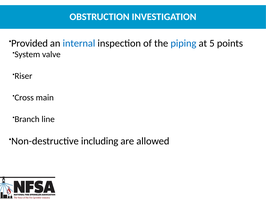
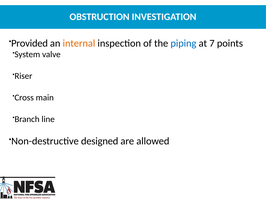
internal colour: blue -> orange (79, 43)
5: 5 -> 7 (212, 43)
including: including -> designed (100, 142)
